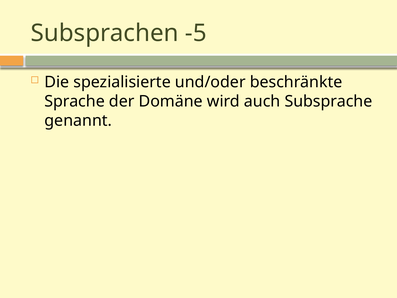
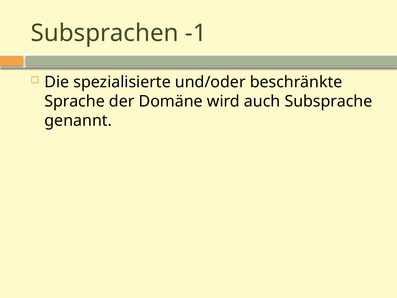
-5: -5 -> -1 (196, 33)
